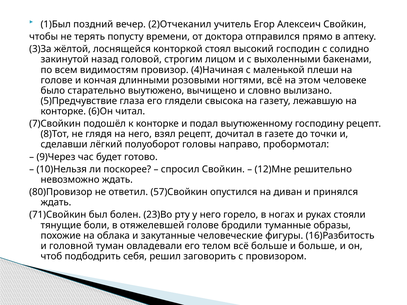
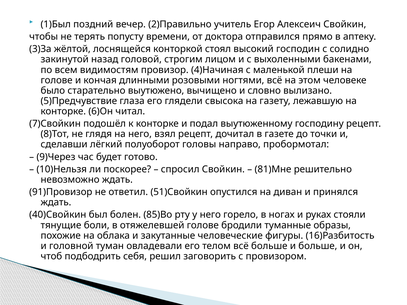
2)Отчеканил: 2)Отчеканил -> 2)Правильно (180, 24)
12)Мне: 12)Мне -> 81)Мне (273, 169)
80)Провизор: 80)Провизор -> 91)Провизор (61, 192)
57)Свойкин: 57)Свойкин -> 51)Свойкин (179, 192)
71)Свойкин: 71)Свойкин -> 40)Свойкин (58, 215)
23)Во: 23)Во -> 85)Во (158, 215)
